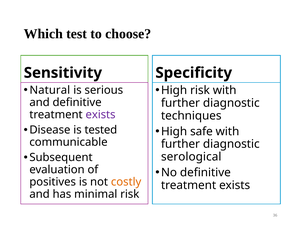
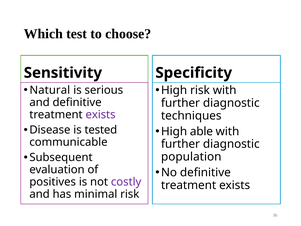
safe: safe -> able (201, 131)
serological: serological -> population (191, 157)
costly colour: orange -> purple (126, 182)
